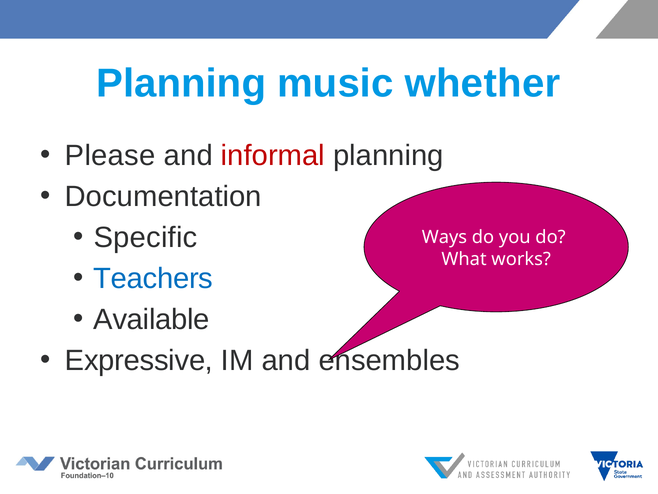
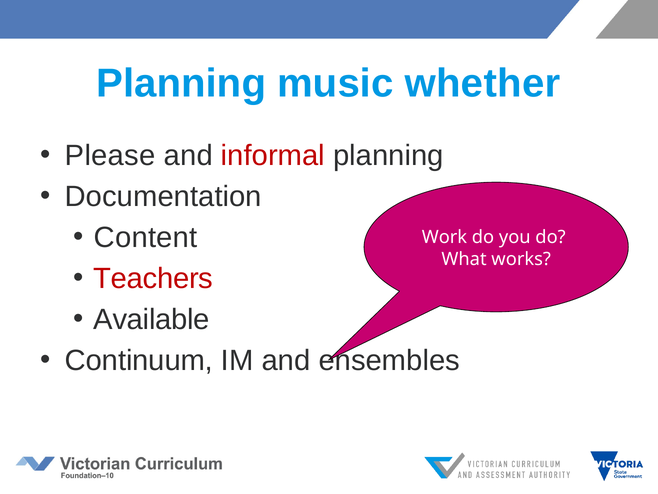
Specific: Specific -> Content (146, 238)
Ways: Ways -> Work (444, 237)
Teachers colour: blue -> red (153, 279)
Expressive: Expressive -> Continuum (139, 360)
